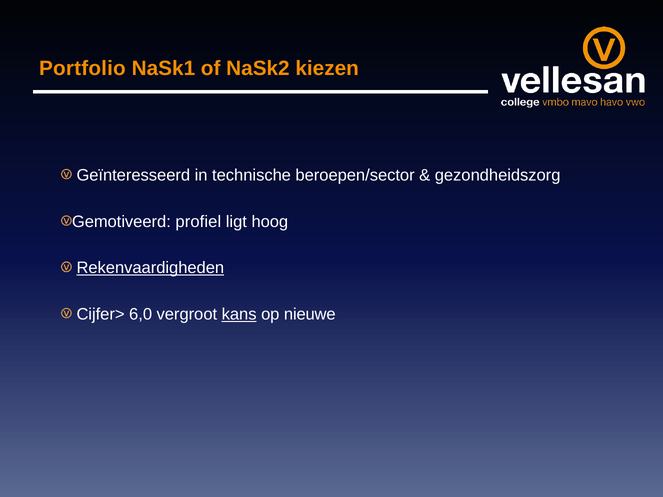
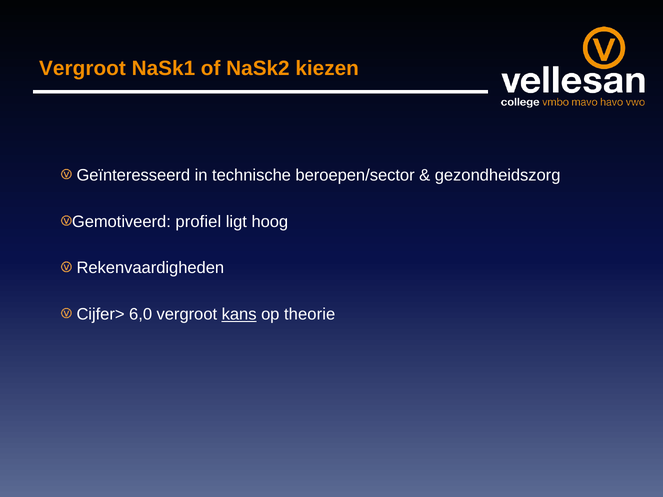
Portfolio: Portfolio -> Vergroot (82, 68)
Rekenvaardigheden underline: present -> none (150, 268)
nieuwe: nieuwe -> theorie (310, 314)
